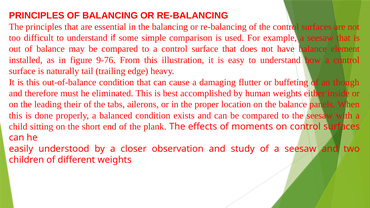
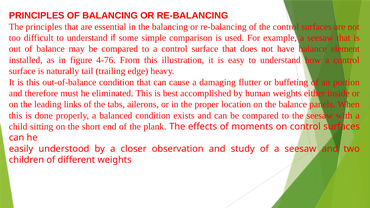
9-76: 9-76 -> 4-76 (106, 60)
though: though -> portion (346, 82)
their: their -> links (73, 104)
